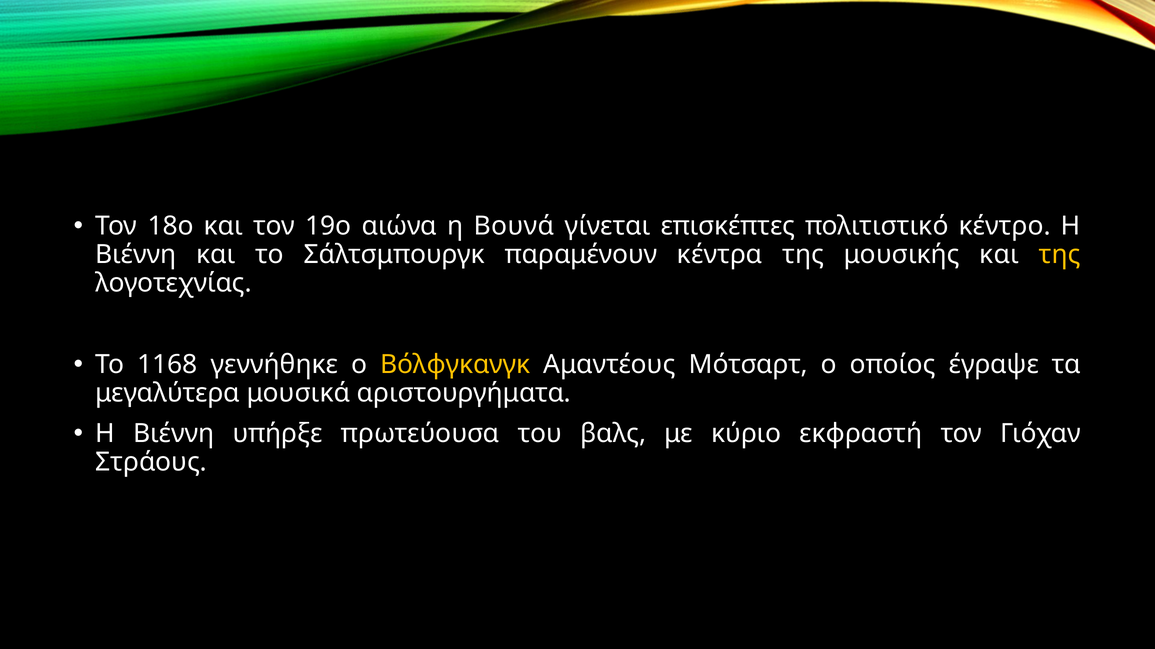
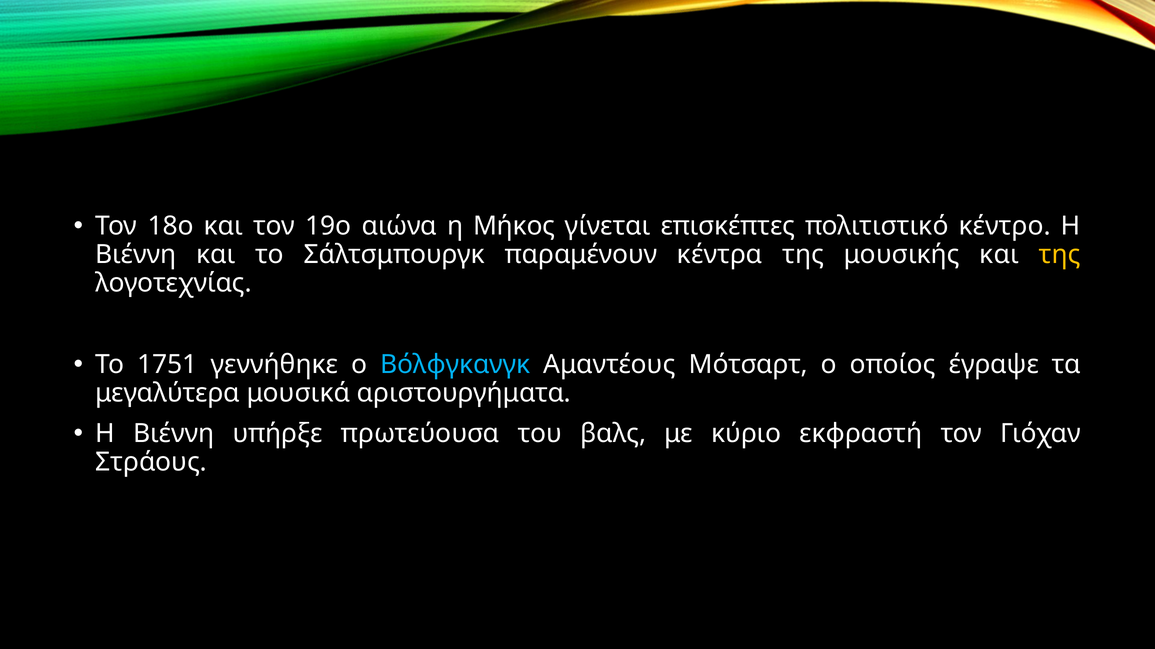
Βουνά: Βουνά -> Μήκος (514, 226)
1168: 1168 -> 1751 (167, 365)
Βόλφγκανγκ colour: yellow -> light blue (455, 365)
